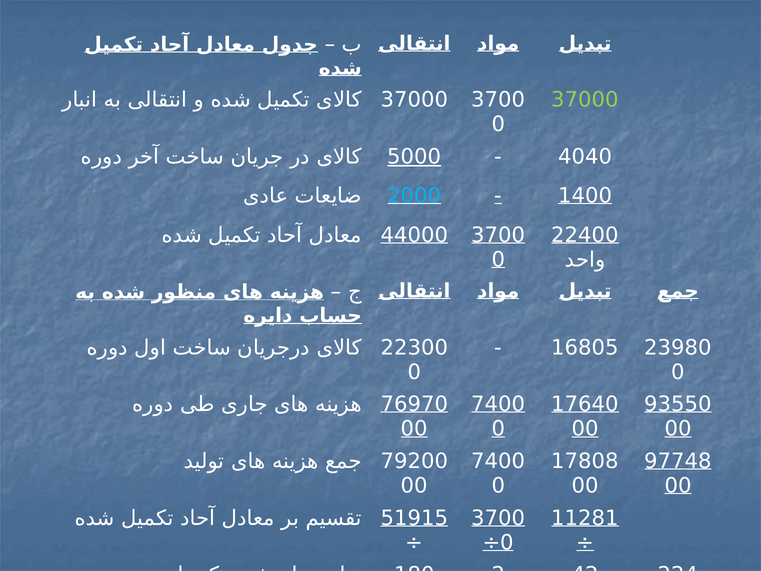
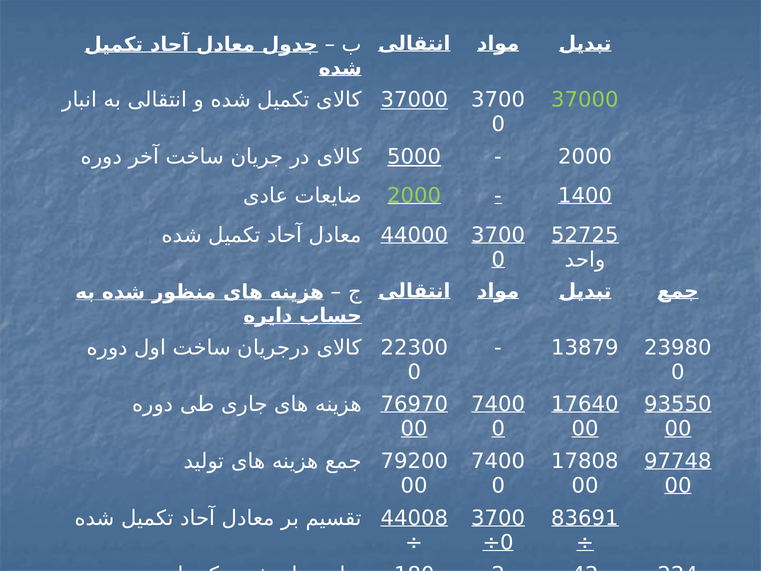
37000 underline: none -> present (414, 100)
4040: 4040 -> 2000 (585, 157)
2000 colour: light blue -> light green (414, 196)
22400: 22400 -> 52725 (585, 235)
16805: 16805 -> 13879 (585, 347)
51915: 51915 -> 44008 (414, 518)
11281: 11281 -> 83691 (585, 518)
